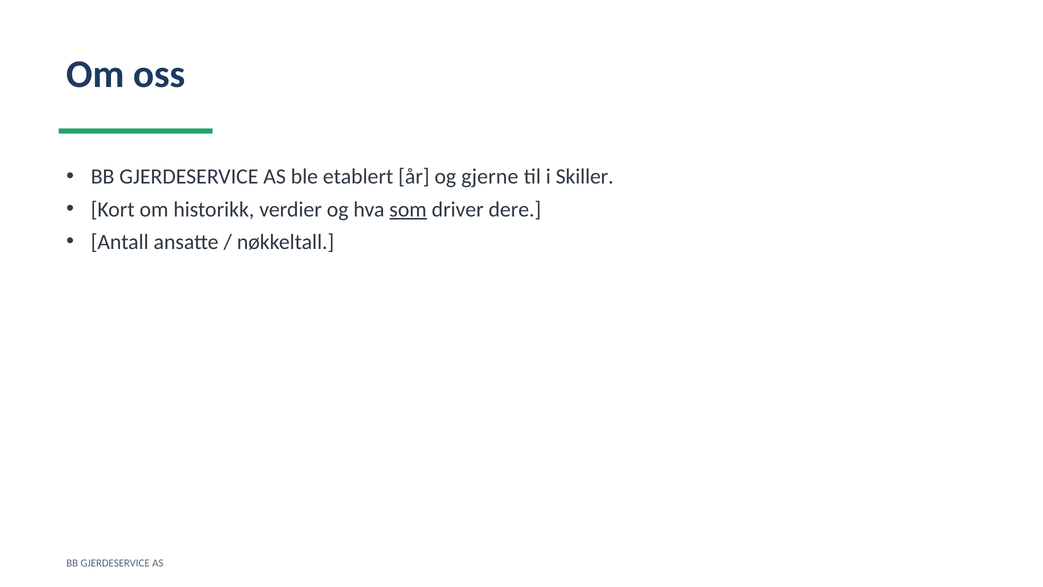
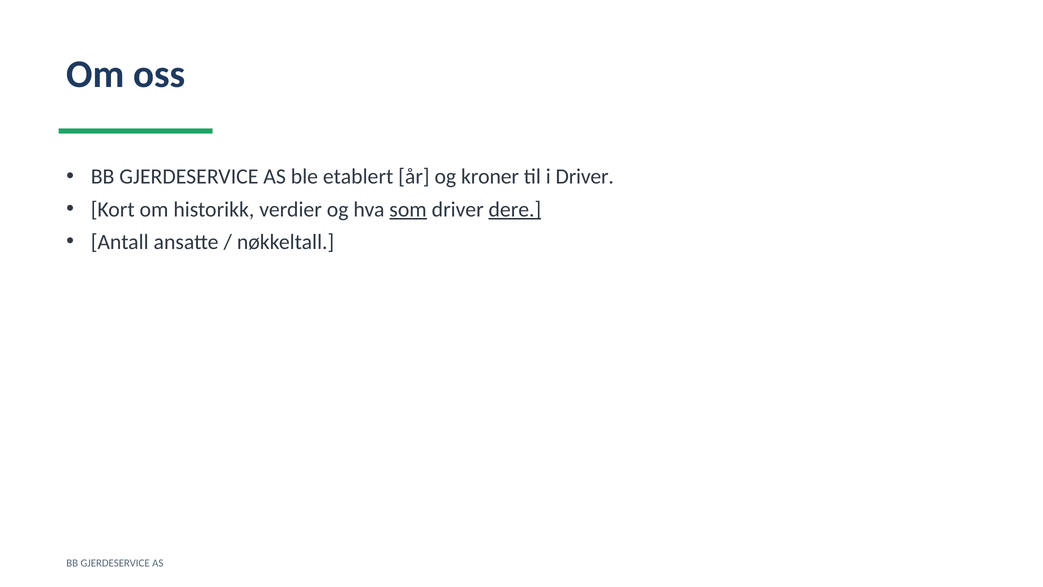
gjerne: gjerne -> kroner (490, 177)
i Skiller: Skiller -> Driver (585, 177)
dere underline: none -> present (515, 209)
